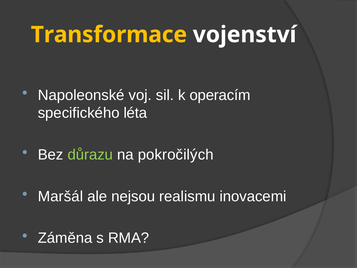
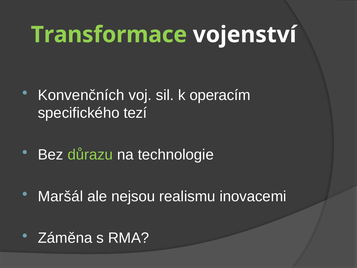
Transformace colour: yellow -> light green (109, 35)
Napoleonské: Napoleonské -> Konvenčních (81, 95)
léta: léta -> tezí (135, 113)
pokročilých: pokročilých -> technologie (176, 155)
